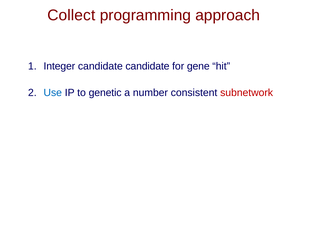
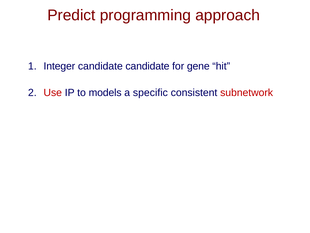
Collect: Collect -> Predict (71, 15)
Use colour: blue -> red (53, 92)
genetic: genetic -> models (105, 92)
number: number -> specific (150, 92)
